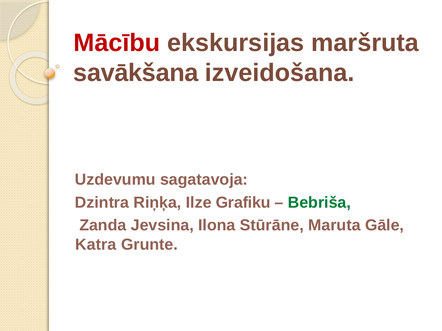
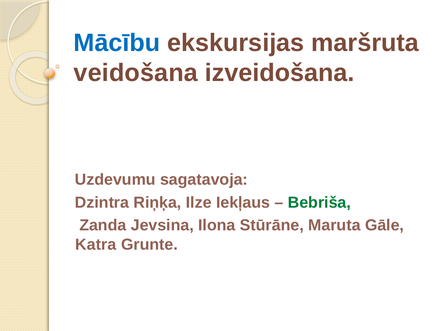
Mācību colour: red -> blue (117, 43)
savākšana: savākšana -> veidošana (136, 73)
Grafiku: Grafiku -> Iekļaus (243, 203)
